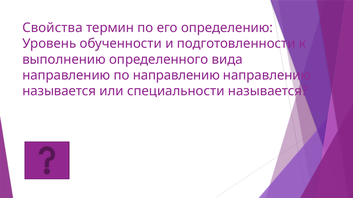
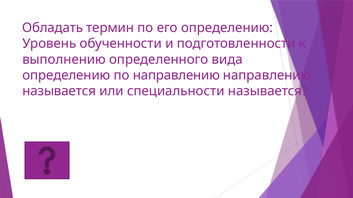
Свойства: Свойства -> Обладать (53, 28)
направлению: направлению -> определению (66, 75)
